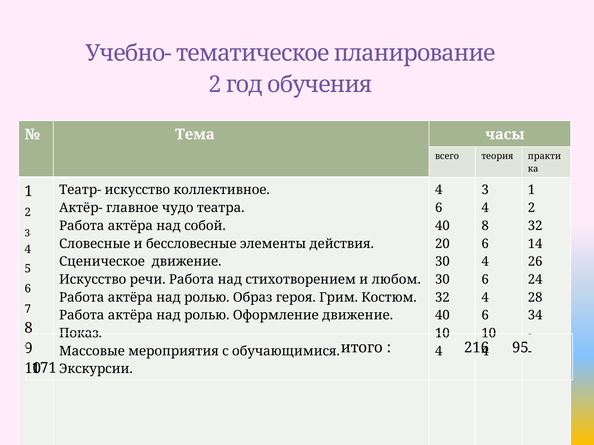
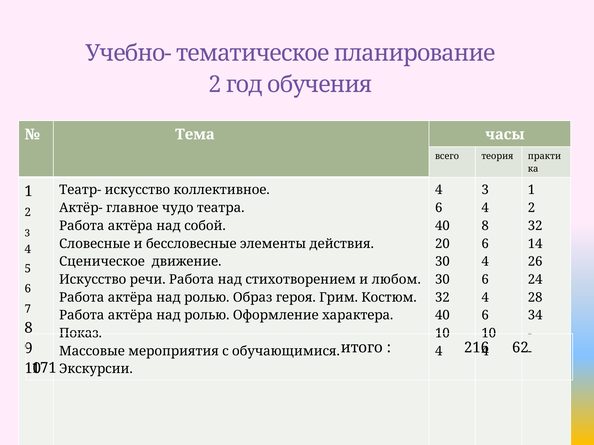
Оформление движение: движение -> характера (358, 316)
95: 95 -> 62 (521, 348)
